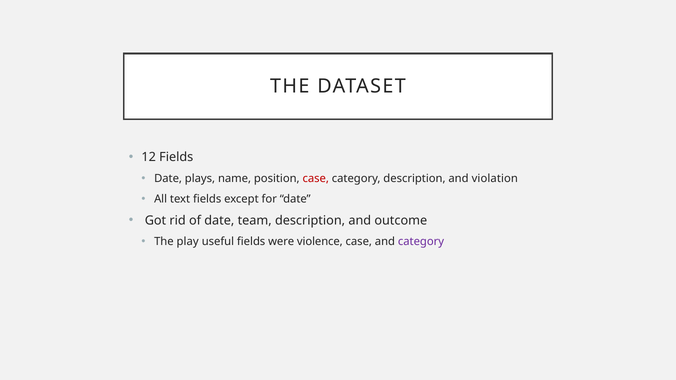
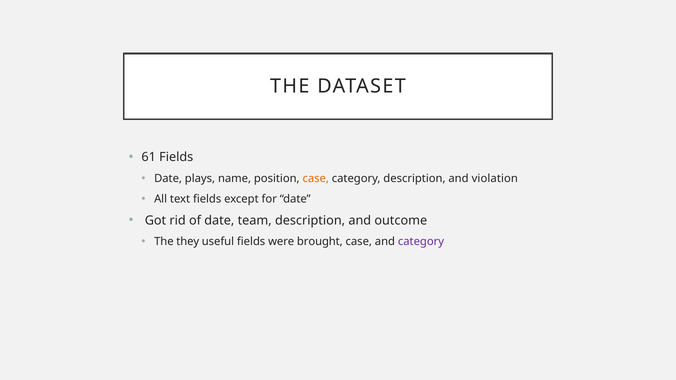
12: 12 -> 61 (149, 157)
case colour: red -> orange (316, 179)
play: play -> they (188, 242)
violence: violence -> brought (320, 242)
